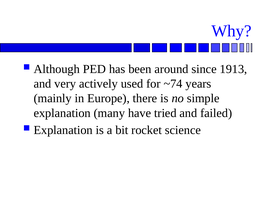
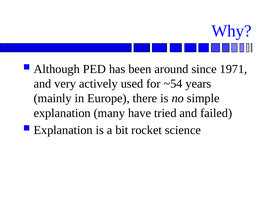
1913: 1913 -> 1971 (233, 69)
~74: ~74 -> ~54 (173, 84)
